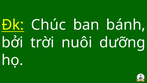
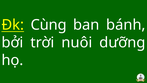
Chúc: Chúc -> Cùng (49, 25)
